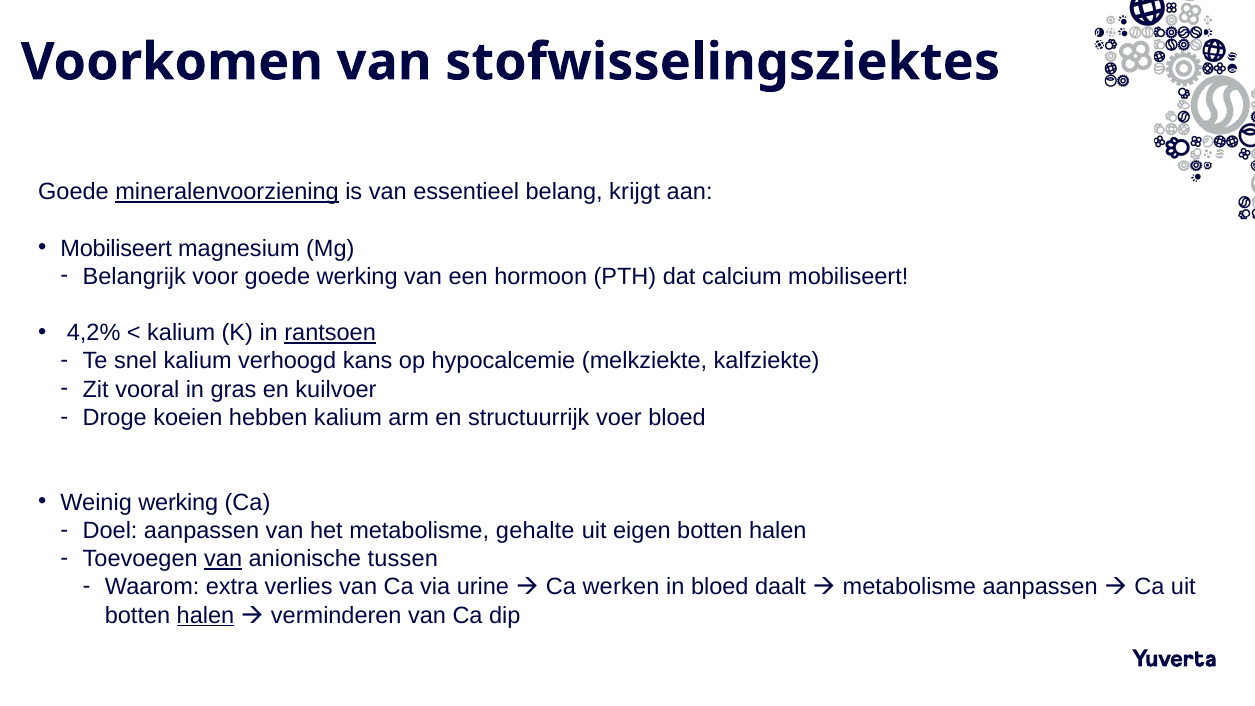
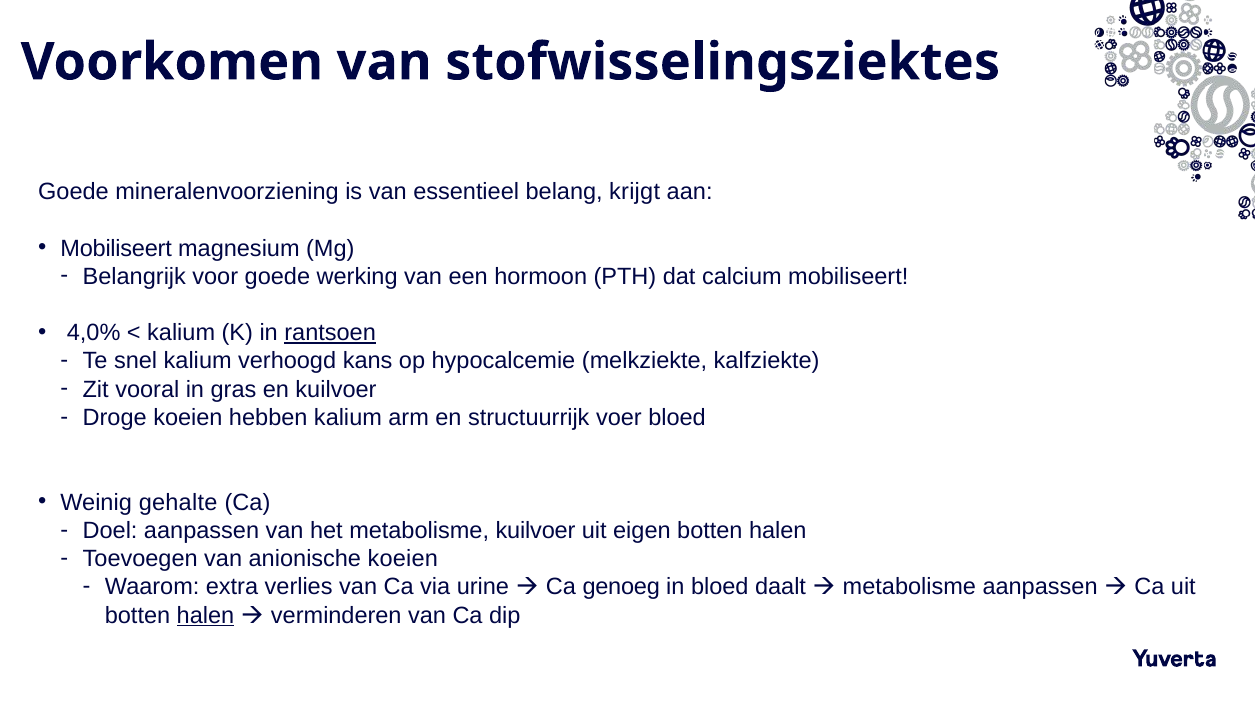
mineralenvoorziening underline: present -> none (227, 192)
4,2%: 4,2% -> 4,0% (94, 333)
Weinig werking: werking -> gehalte (178, 502)
metabolisme gehalte: gehalte -> kuilvoer (535, 531)
van underline: present -> none (223, 559)
anionische tussen: tussen -> koeien (403, 559)
werken: werken -> genoeg (621, 587)
